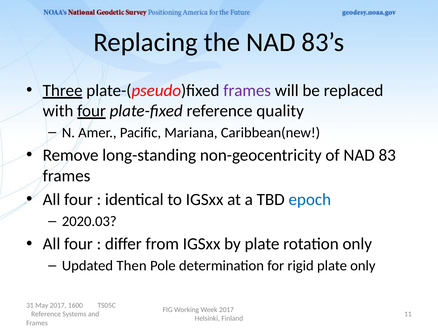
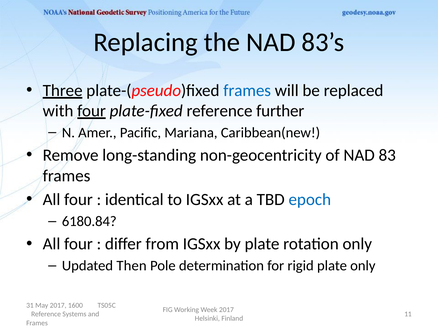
frames colour: purple -> blue (247, 90)
quality: quality -> further (280, 111)
2020.03: 2020.03 -> 6180.84 (89, 221)
